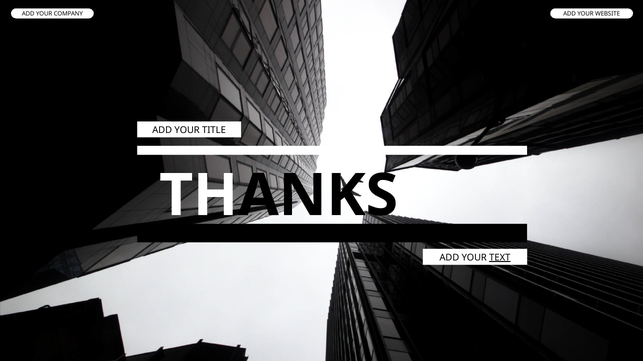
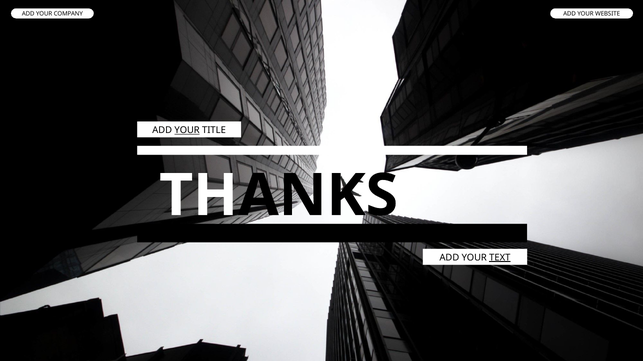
YOUR underline: none -> present (187, 130)
